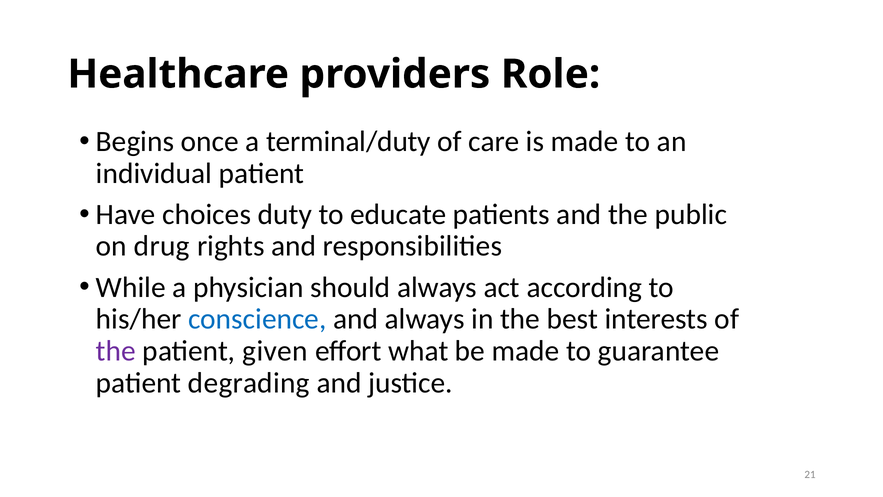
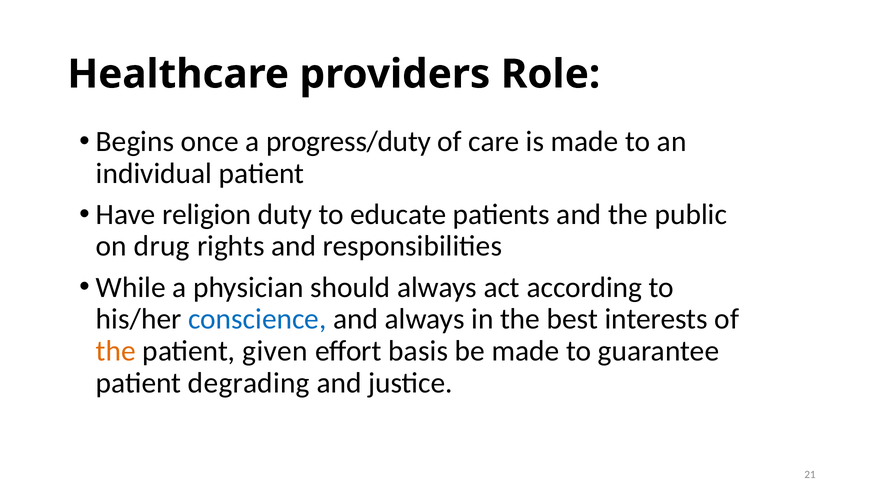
terminal/duty: terminal/duty -> progress/duty (349, 141)
choices: choices -> religion (207, 214)
the colour: purple -> orange (116, 351)
what: what -> basis (418, 351)
